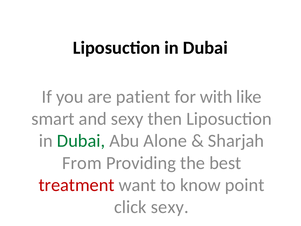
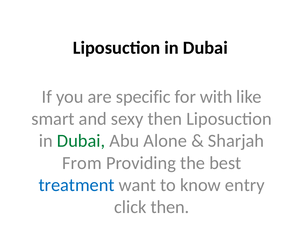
patient: patient -> specific (143, 97)
treatment colour: red -> blue (77, 185)
point: point -> entry (245, 185)
click sexy: sexy -> then (170, 207)
